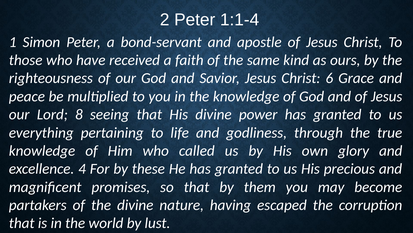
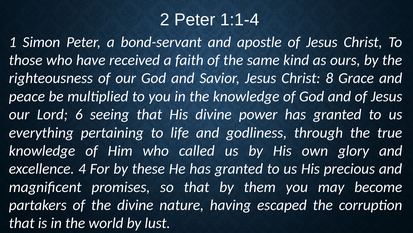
6: 6 -> 8 (329, 78)
8: 8 -> 6 (79, 114)
